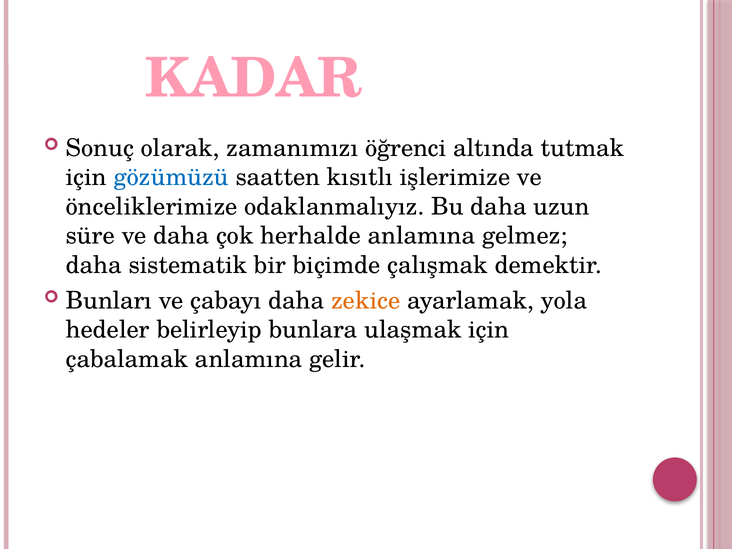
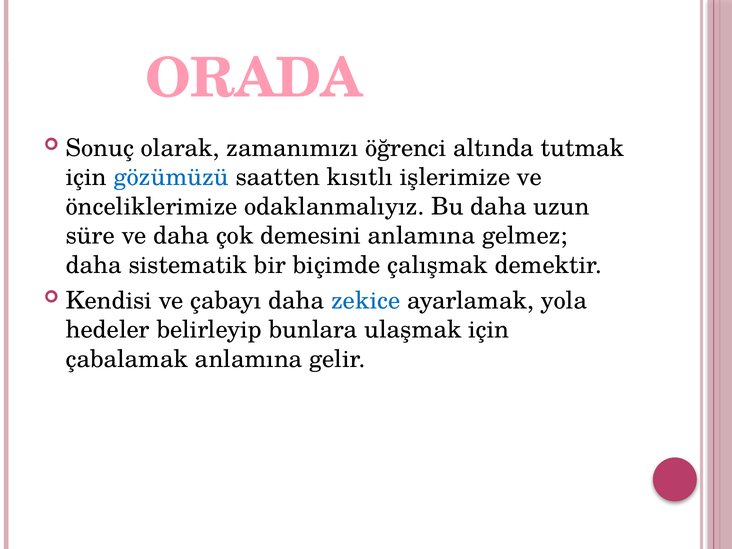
KADAR: KADAR -> ORADA (254, 79)
herhalde: herhalde -> demesini (311, 236)
Bunları: Bunları -> Kendisi (109, 301)
zekice colour: orange -> blue (366, 301)
